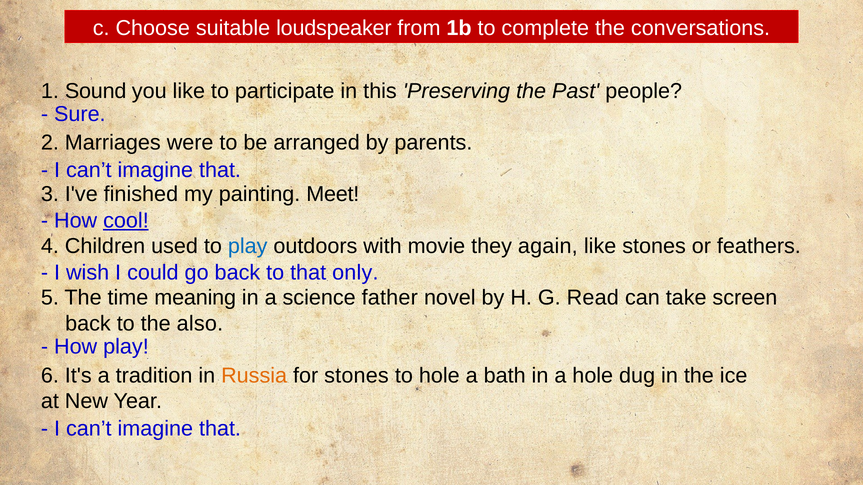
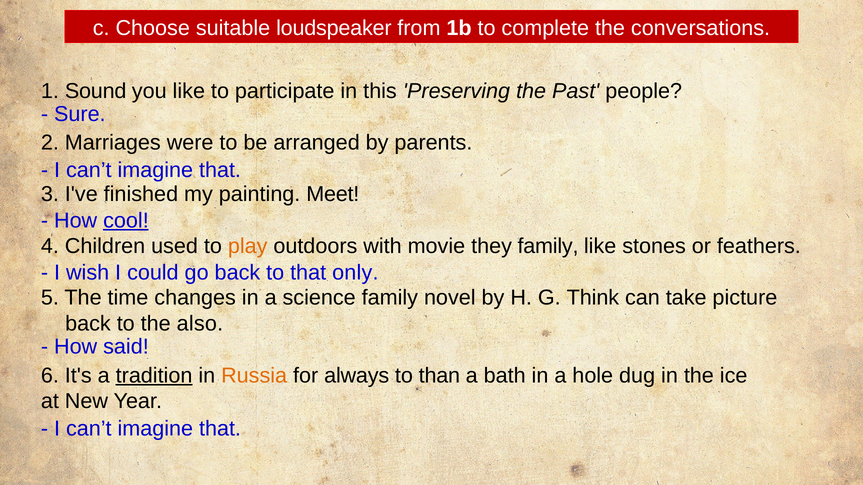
play colour: blue -> orange (248, 246)
they again: again -> family (548, 246)
meaning: meaning -> changes (195, 298)
science father: father -> family (390, 298)
Read: Read -> Think (593, 298)
screen: screen -> picture (745, 298)
How play: play -> said (126, 347)
tradition underline: none -> present (154, 376)
for stones: stones -> always (357, 376)
to hole: hole -> than (439, 376)
